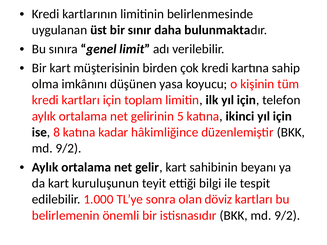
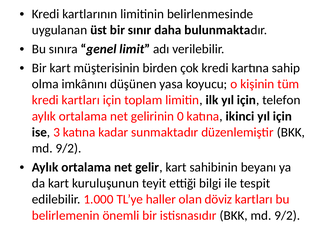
5: 5 -> 0 (180, 116)
8: 8 -> 3 (57, 132)
hâkimliğince: hâkimliğince -> sunmaktadır (165, 132)
sonra: sonra -> haller (161, 200)
